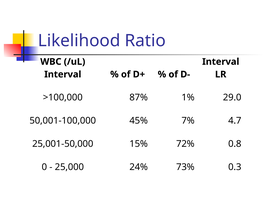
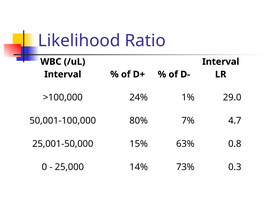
87%: 87% -> 24% (139, 98)
45%: 45% -> 80% (139, 121)
72%: 72% -> 63% (185, 144)
24%: 24% -> 14% (139, 167)
